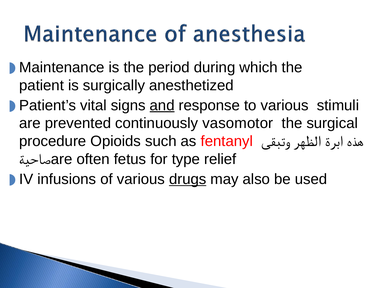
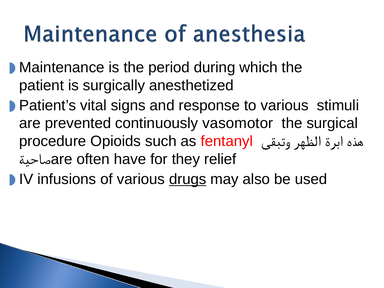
and underline: present -> none (162, 105)
fetus: fetus -> have (130, 159)
type: type -> they (186, 159)
